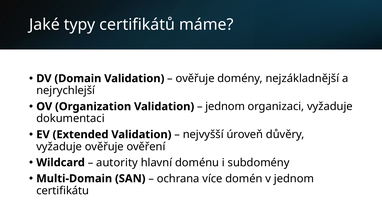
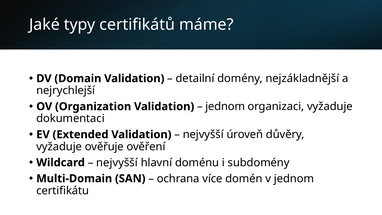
ověřuje: ověřuje -> detailní (195, 78)
autority: autority -> nejvyšší (117, 162)
